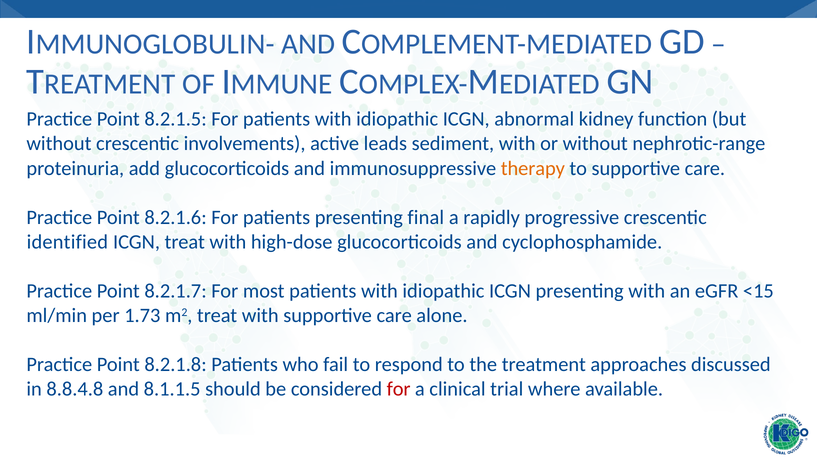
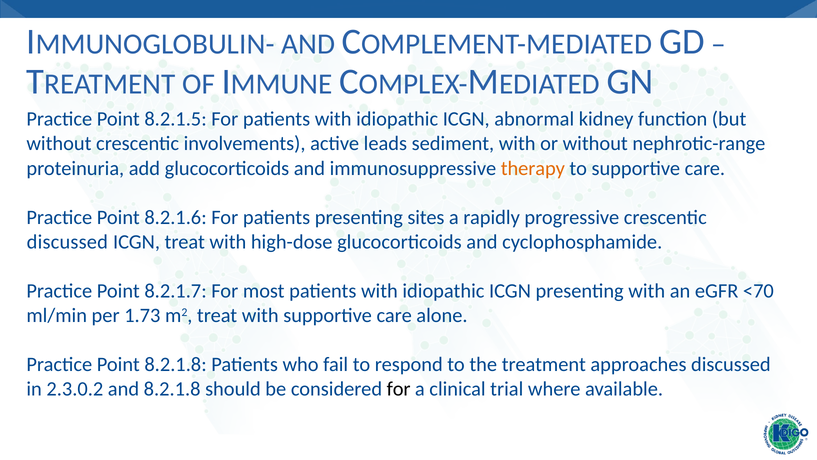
final: final -> sites (426, 217)
identified: identified -> discussed (67, 242)
<15: <15 -> <70 (758, 291)
8.8.4.8: 8.8.4.8 -> 2.3.0.2 (75, 389)
and 8.1.1.5: 8.1.1.5 -> 8.2.1.8 (172, 389)
for colour: red -> black (399, 389)
